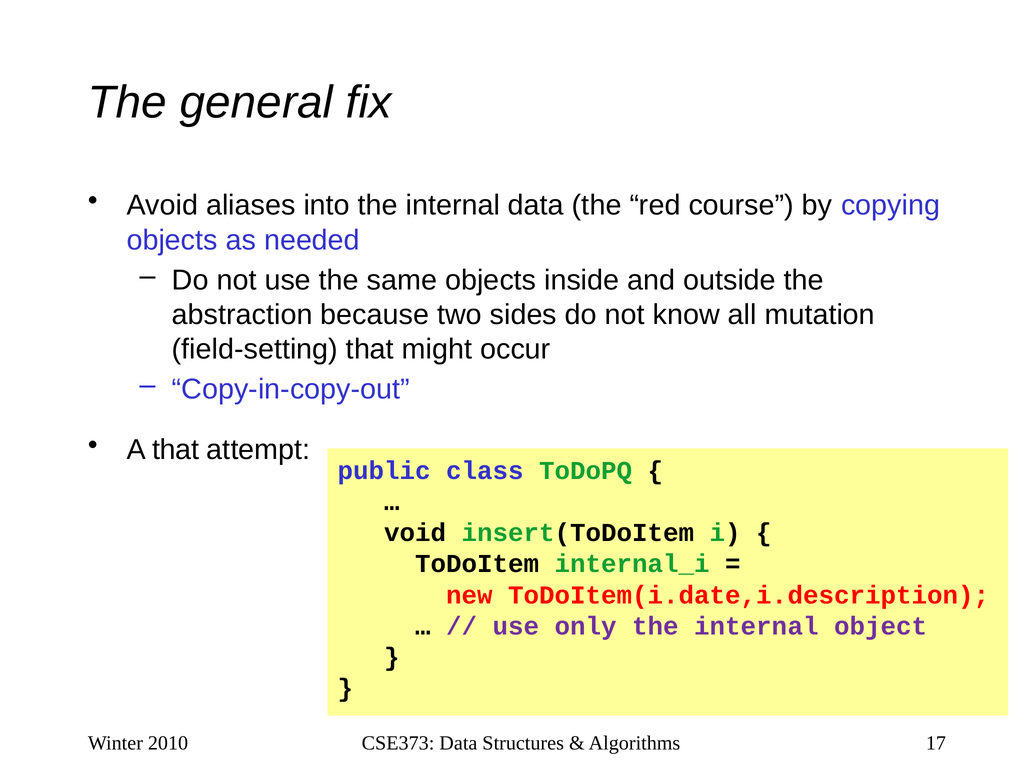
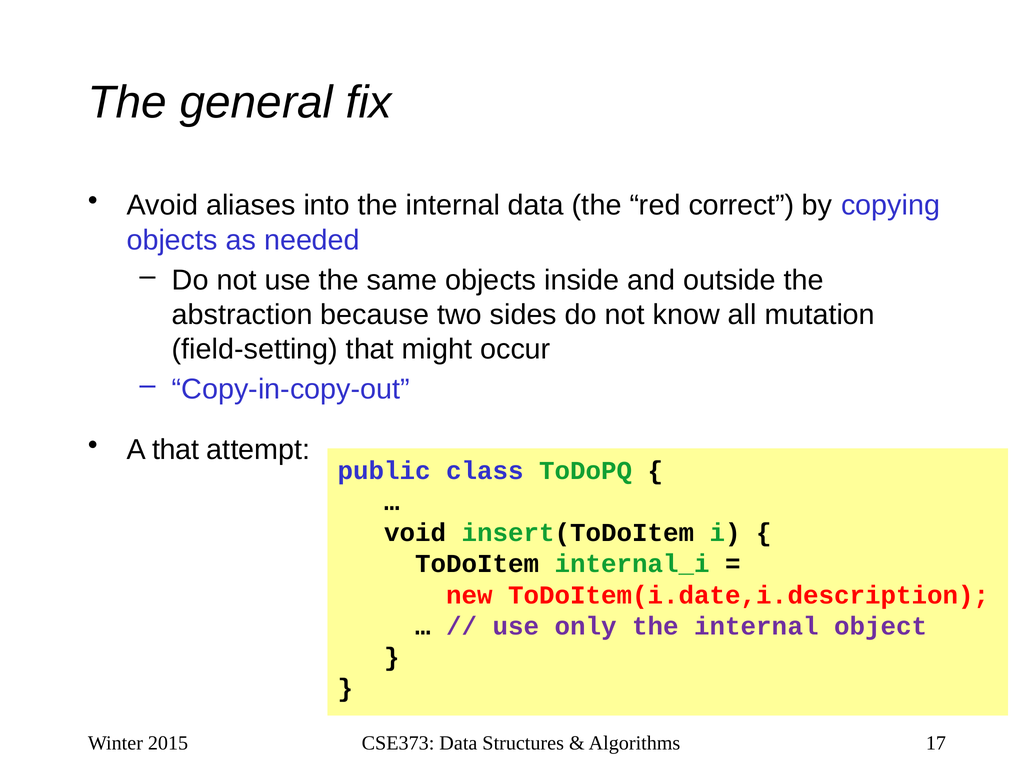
course: course -> correct (741, 205)
2010: 2010 -> 2015 (168, 742)
